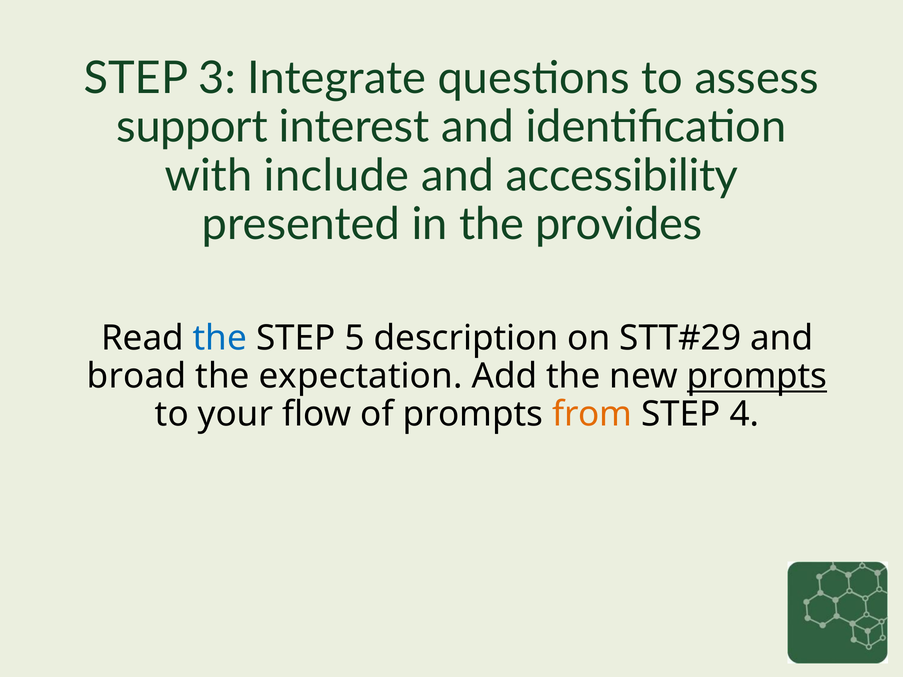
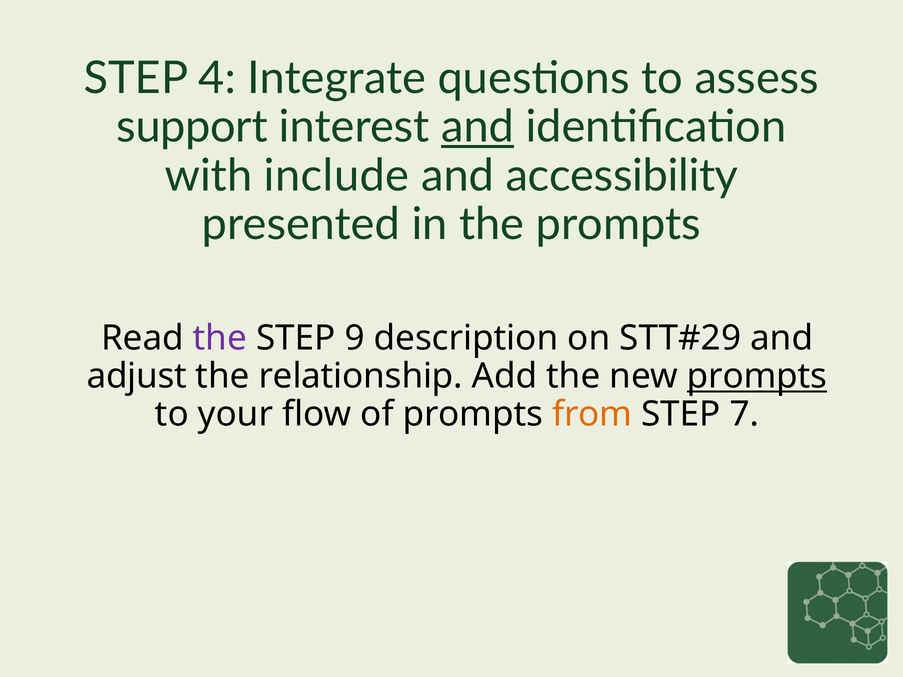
3: 3 -> 4 (217, 78)
and underline: none -> present (478, 127)
the provides: provides -> prompts (618, 225)
the colour: blue -> purple (220, 338)
5: 5 -> 9 (355, 338)
broad: broad -> adjust (137, 376)
expectation: expectation -> relationship (361, 376)
4: 4 -> 7 (744, 414)
